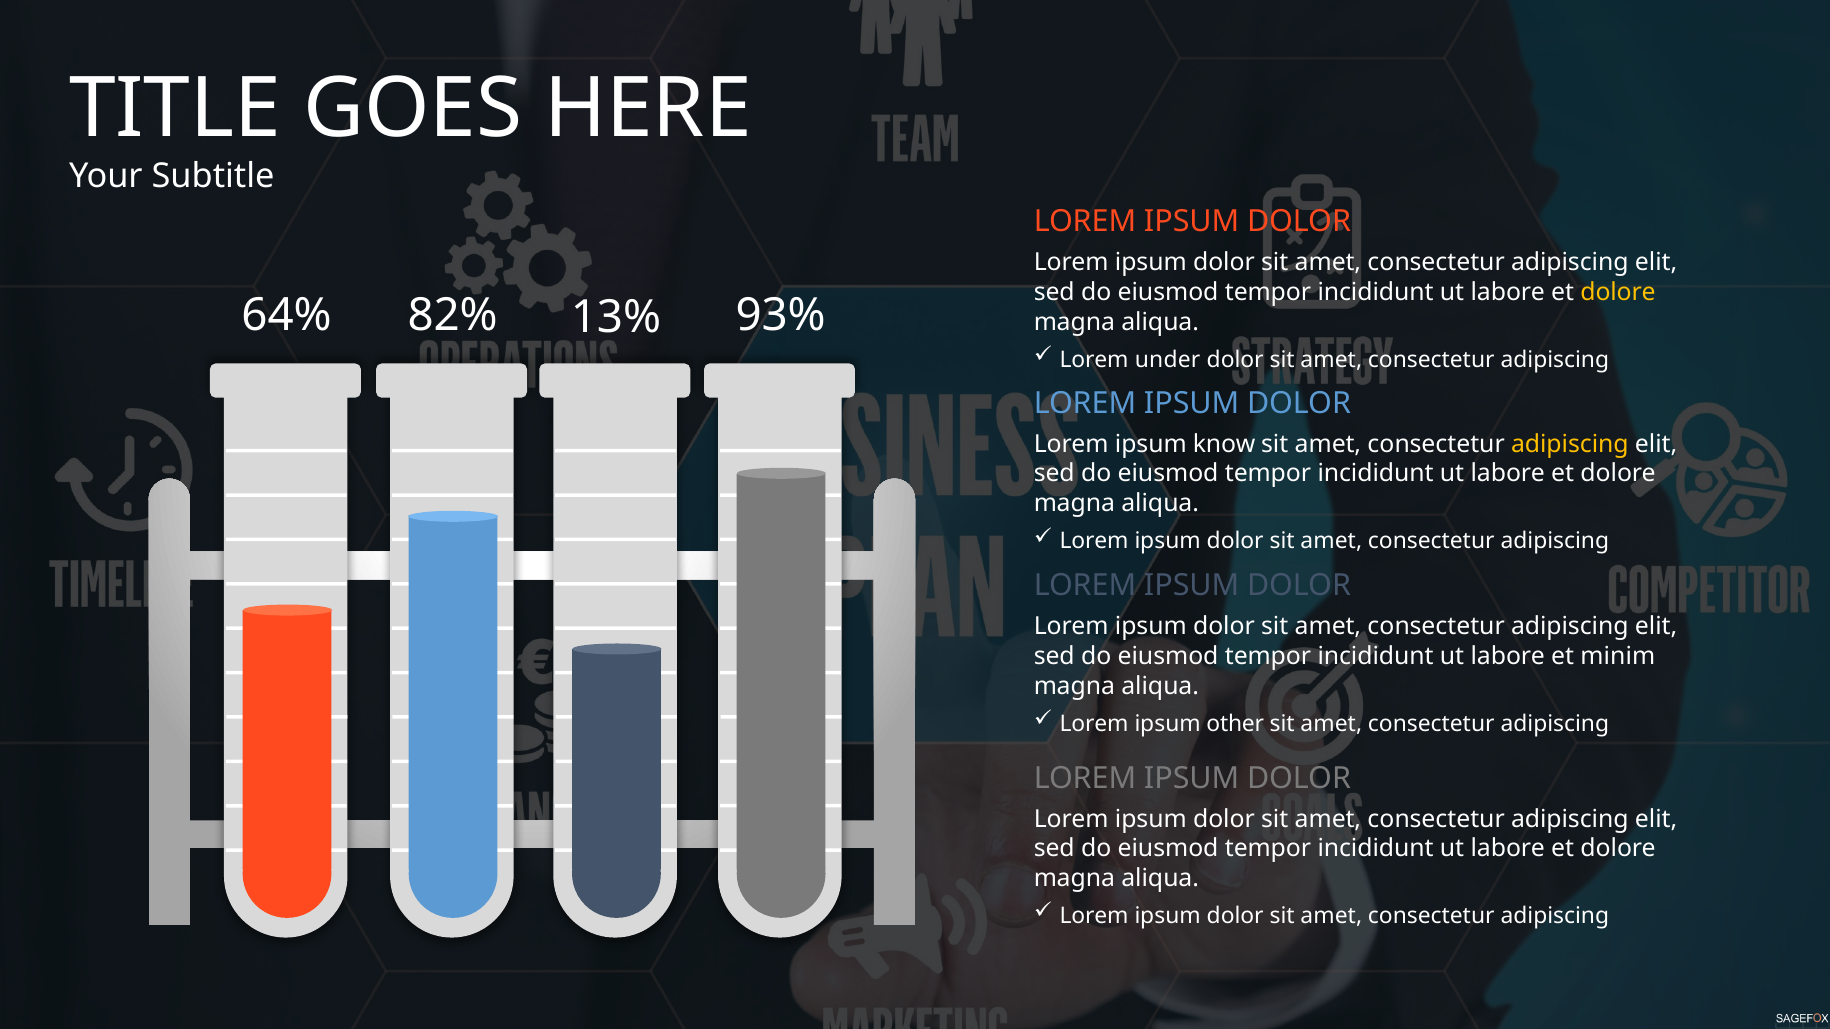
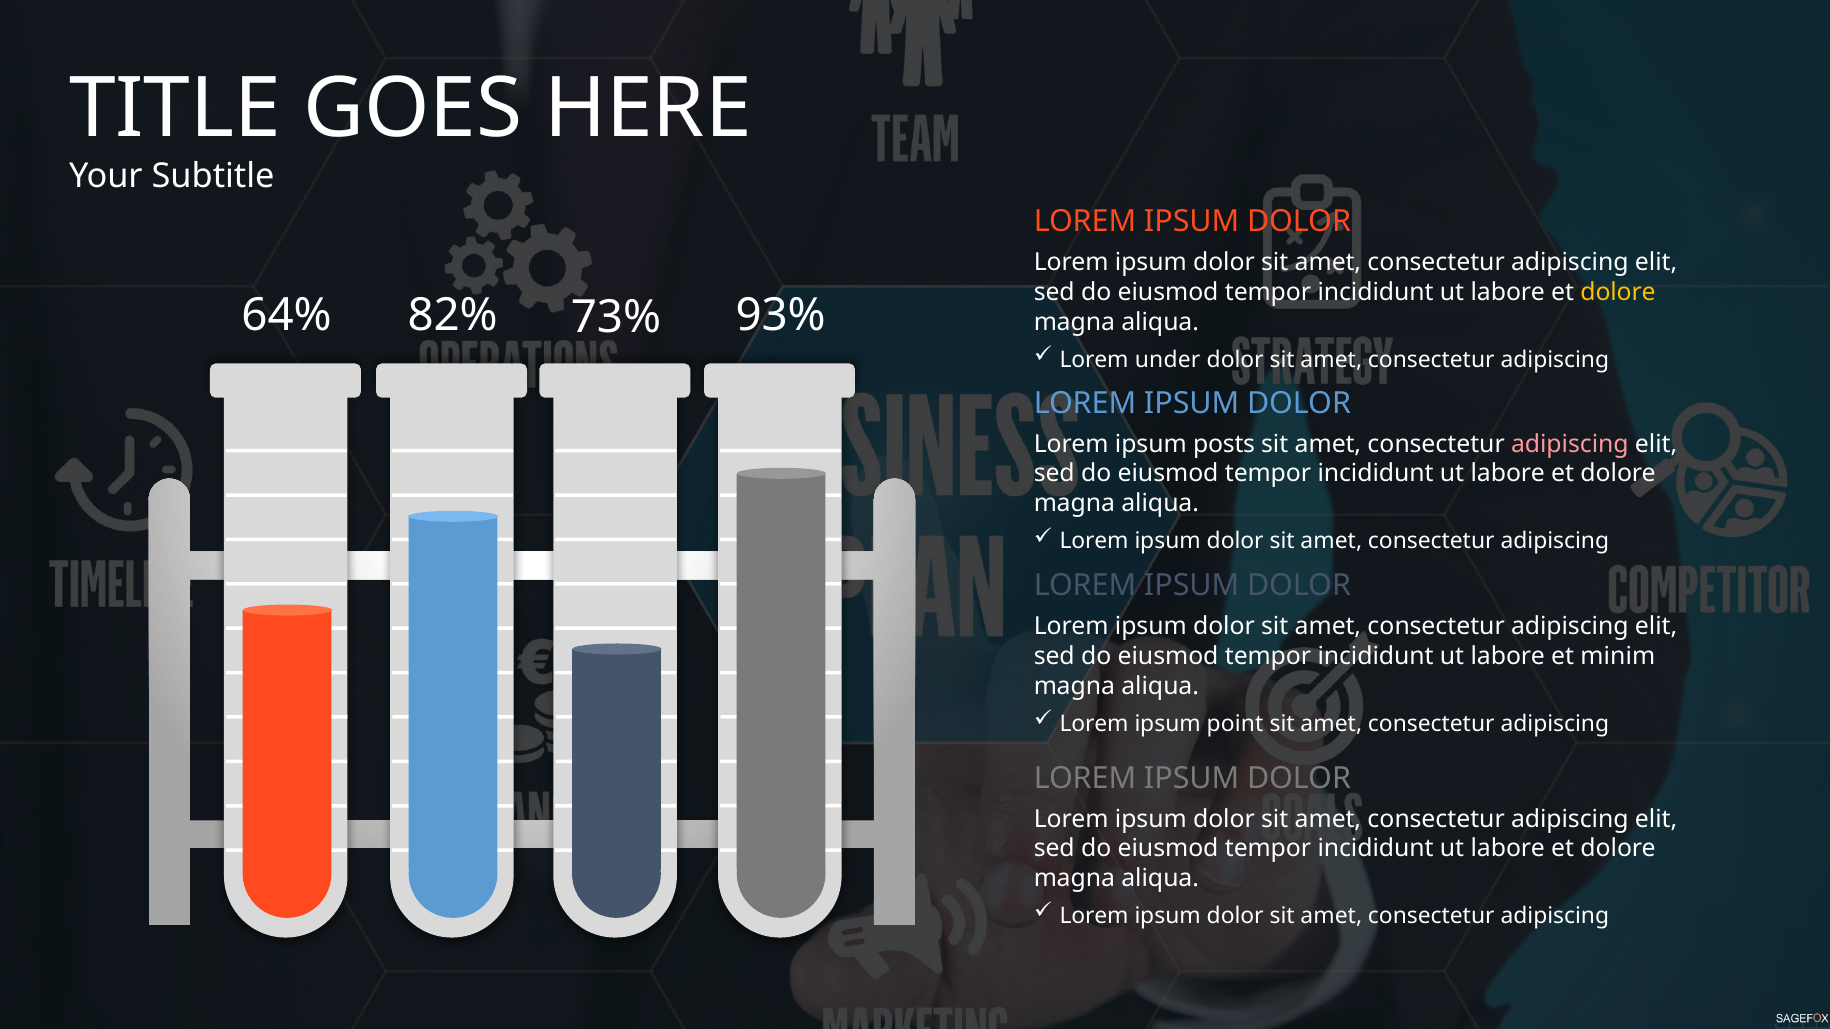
13%: 13% -> 73% (616, 317)
know: know -> posts (1224, 444)
adipiscing colour: yellow -> pink (1570, 444)
other: other -> point (1235, 724)
